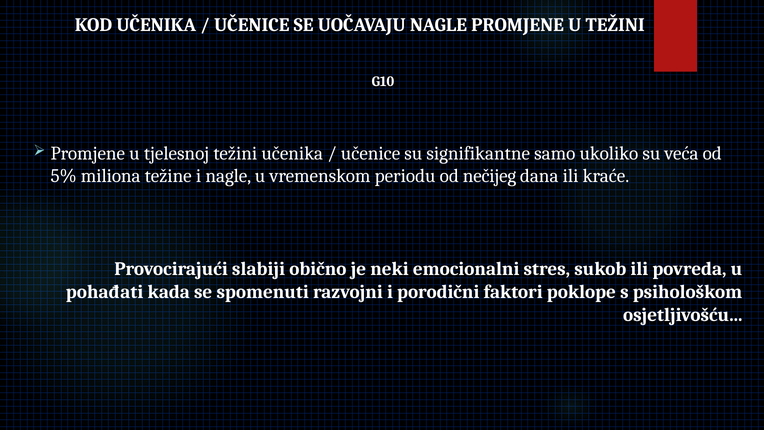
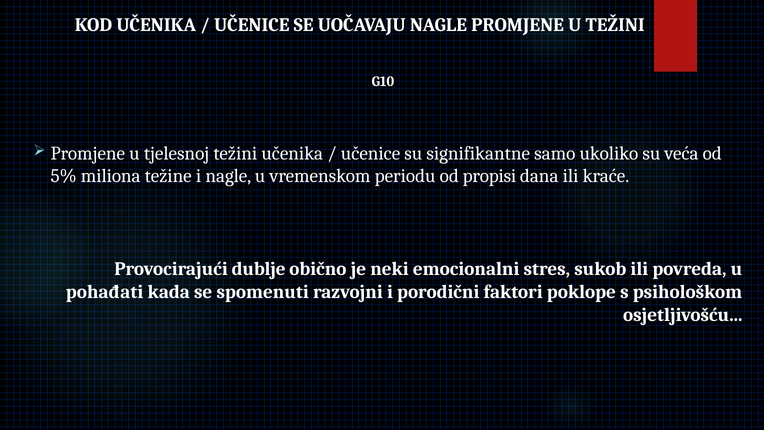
nečijeg: nečijeg -> propisi (489, 176)
slabiji: slabiji -> dublje (259, 269)
